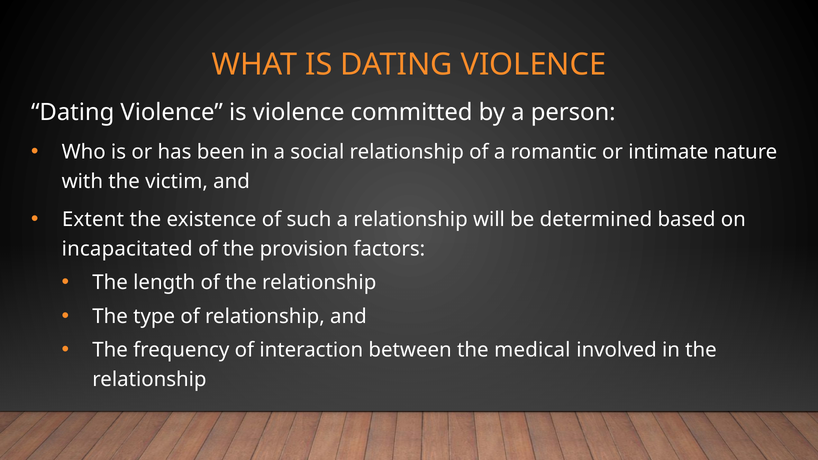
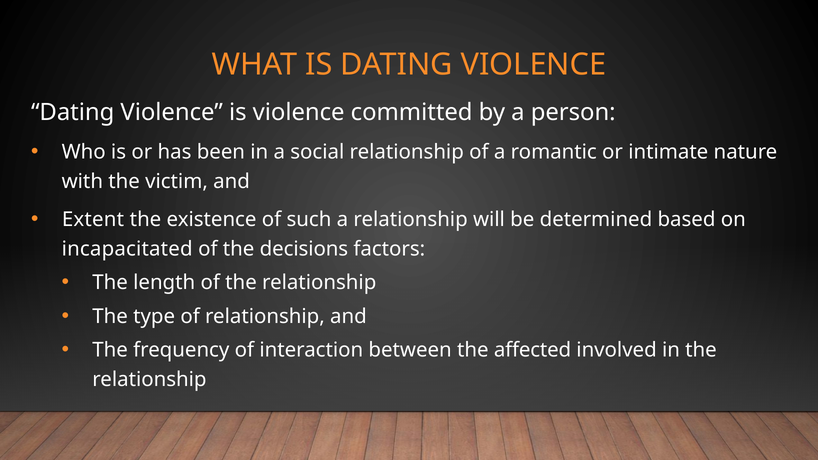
provision: provision -> decisions (304, 249)
medical: medical -> affected (533, 350)
